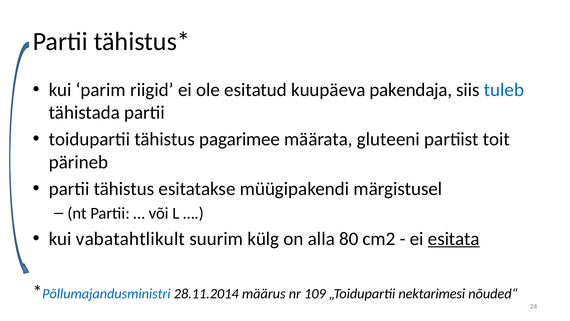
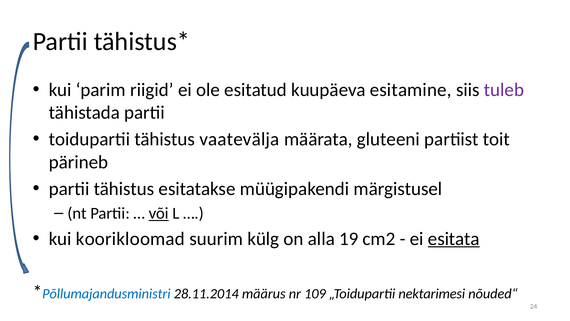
pakendaja: pakendaja -> esitamine (411, 90)
tuleb colour: blue -> purple (504, 90)
pagarimee: pagarimee -> vaatevälja (239, 139)
või underline: none -> present (159, 213)
vabatahtlikult: vabatahtlikult -> koorikloomad (130, 238)
80: 80 -> 19 (349, 238)
